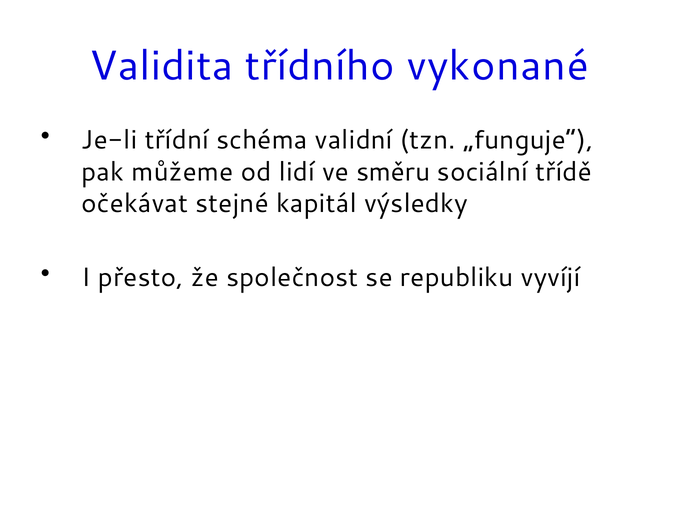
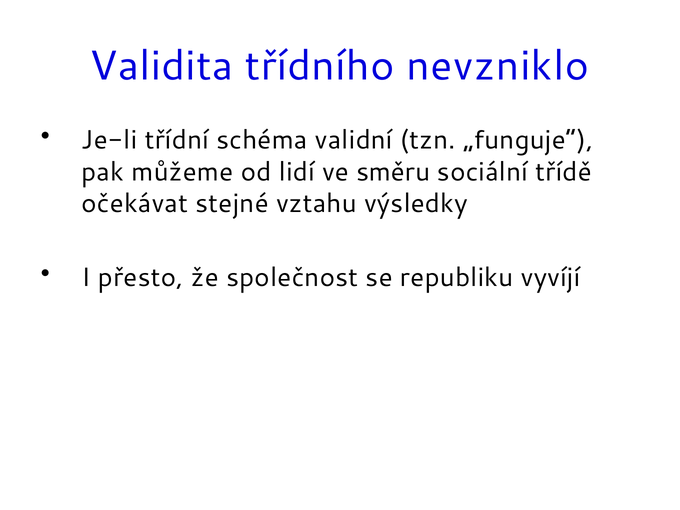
vykonané: vykonané -> nevzniklo (498, 66)
kapitál: kapitál -> vztahu (316, 204)
